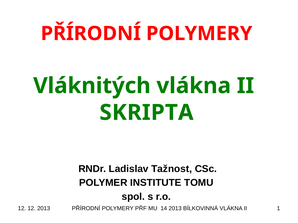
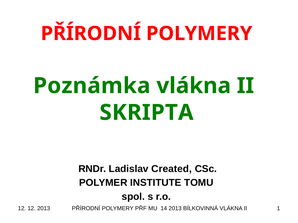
Vláknitých: Vláknitých -> Poznámka (92, 86)
Tažnost: Tažnost -> Created (172, 169)
